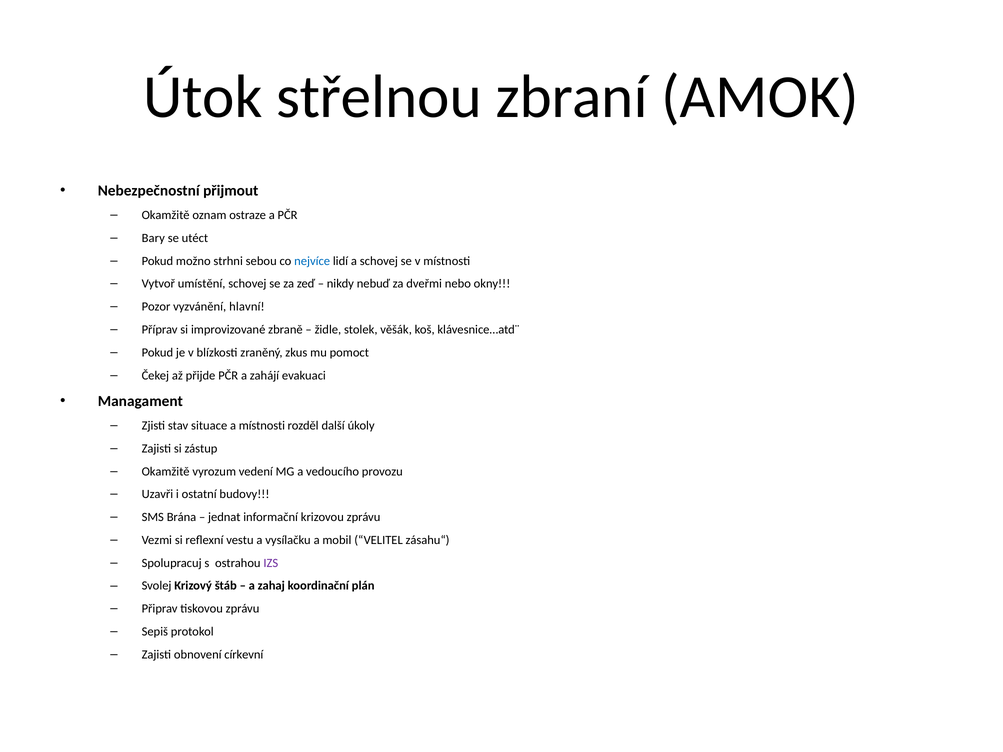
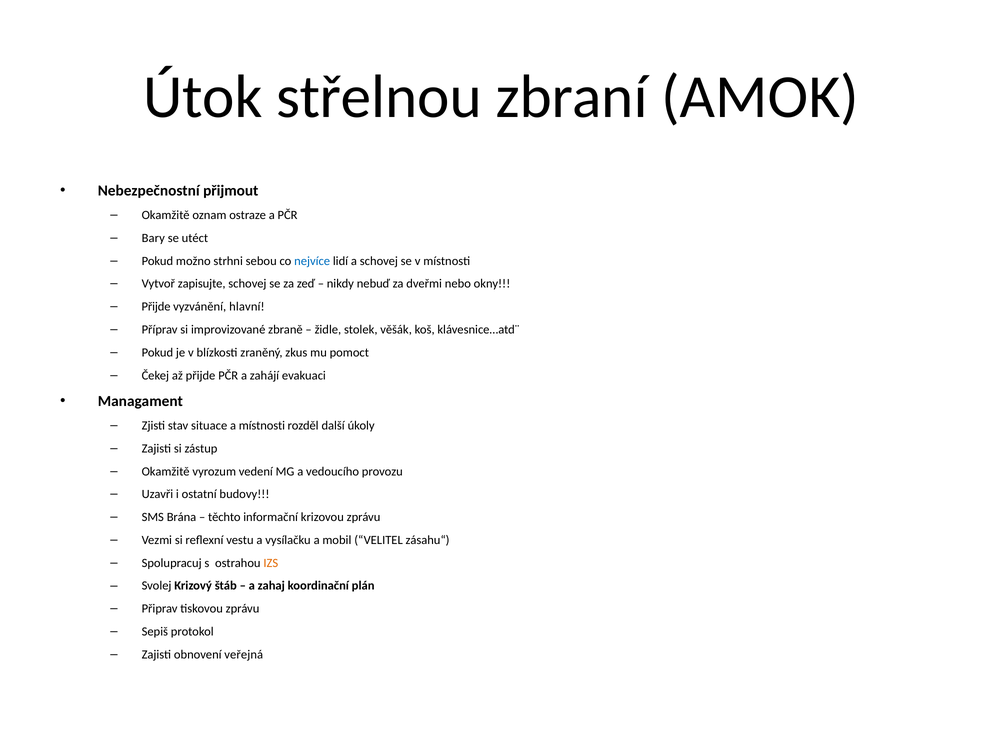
umístění: umístění -> zapisujte (202, 284)
Pozor: Pozor -> Přijde (156, 307)
jednat: jednat -> těchto (224, 517)
IZS colour: purple -> orange (271, 563)
církevní: církevní -> veřejná (244, 655)
